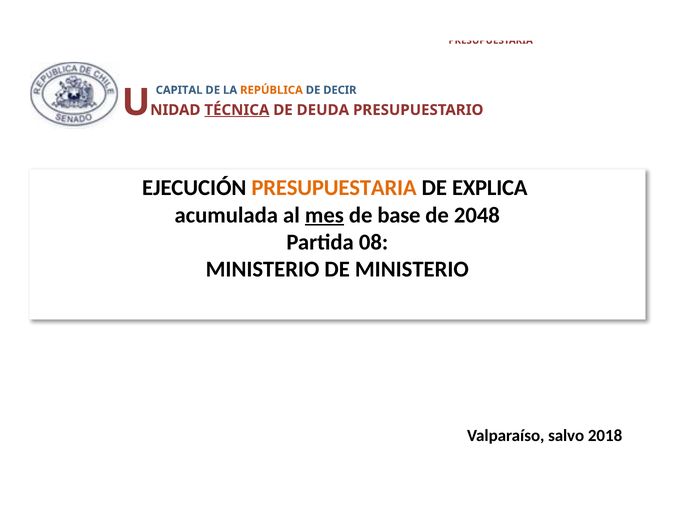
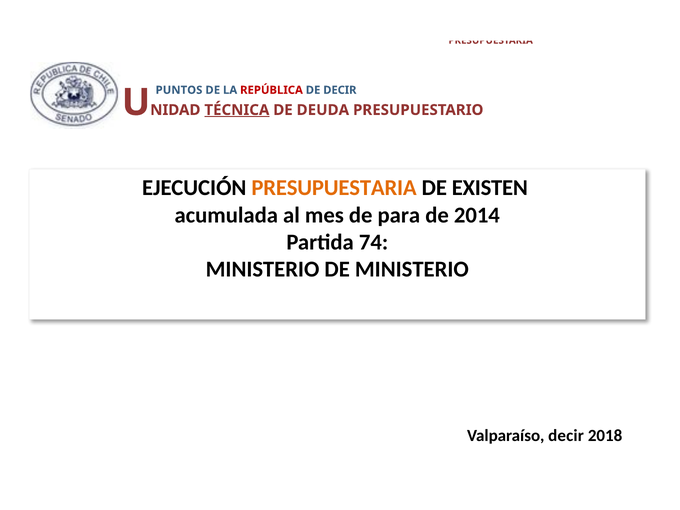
CAPITAL: CAPITAL -> PUNTOS (179, 90)
REPÚBLICA colour: orange -> red (271, 90)
EXPLICA: EXPLICA -> EXISTEN (490, 188)
mes underline: present -> none (324, 215)
base: base -> para (399, 215)
2048: 2048 -> 2014 (477, 215)
08: 08 -> 74 (374, 242)
Valparaíso salvo: salvo -> decir (566, 436)
